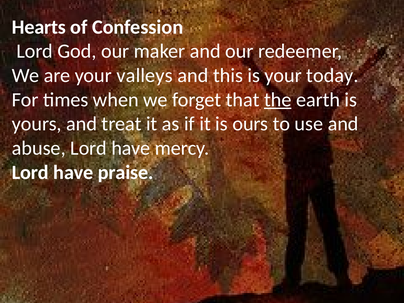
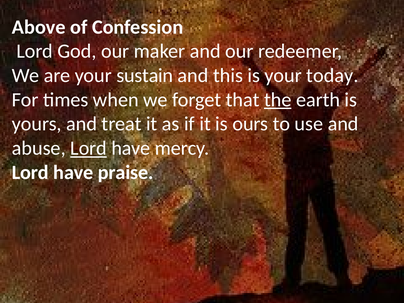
Hearts: Hearts -> Above (39, 27)
valleys: valleys -> sustain (145, 76)
Lord underline: none -> present (89, 148)
